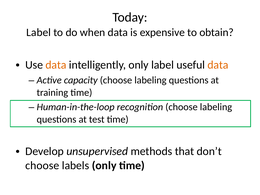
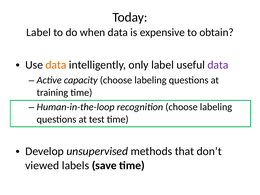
data colour: orange -> purple (218, 65)
choose: choose -> viewed (42, 165)
labels only: only -> save (104, 165)
